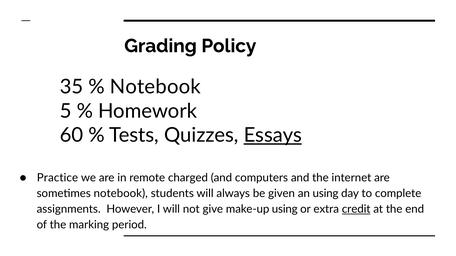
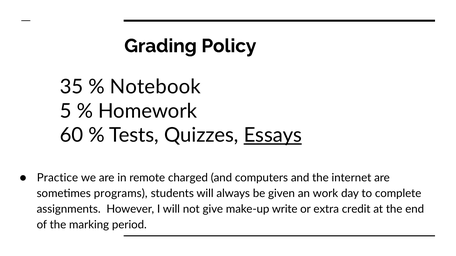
sometimes notebook: notebook -> programs (121, 194)
an using: using -> work (325, 194)
make-up using: using -> write (285, 210)
credit underline: present -> none (356, 210)
